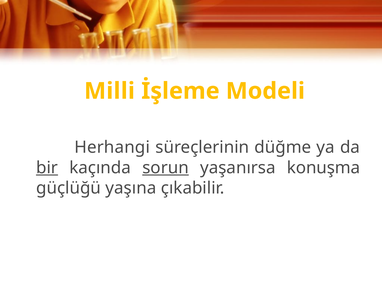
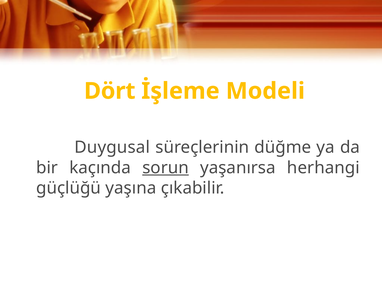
Milli: Milli -> Dört (110, 91)
Herhangi: Herhangi -> Duygusal (112, 148)
bir underline: present -> none (47, 168)
konuşma: konuşma -> herhangi (323, 168)
